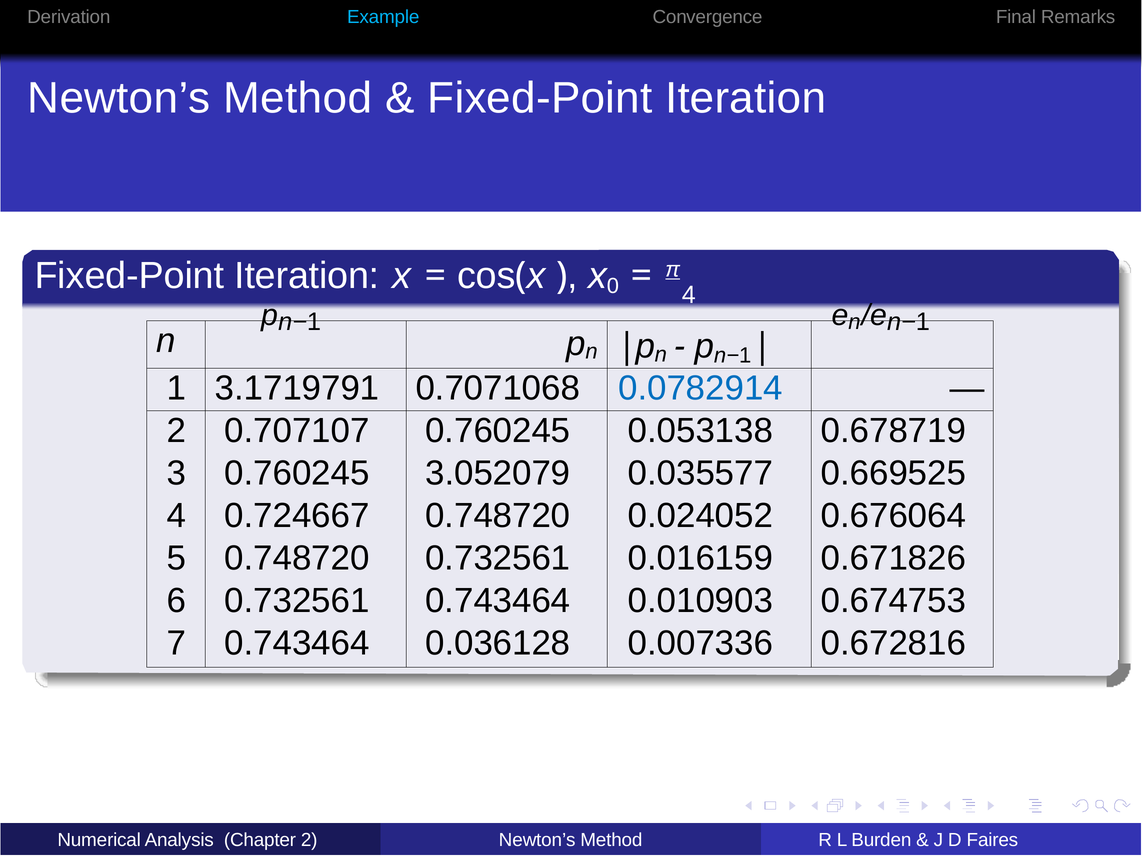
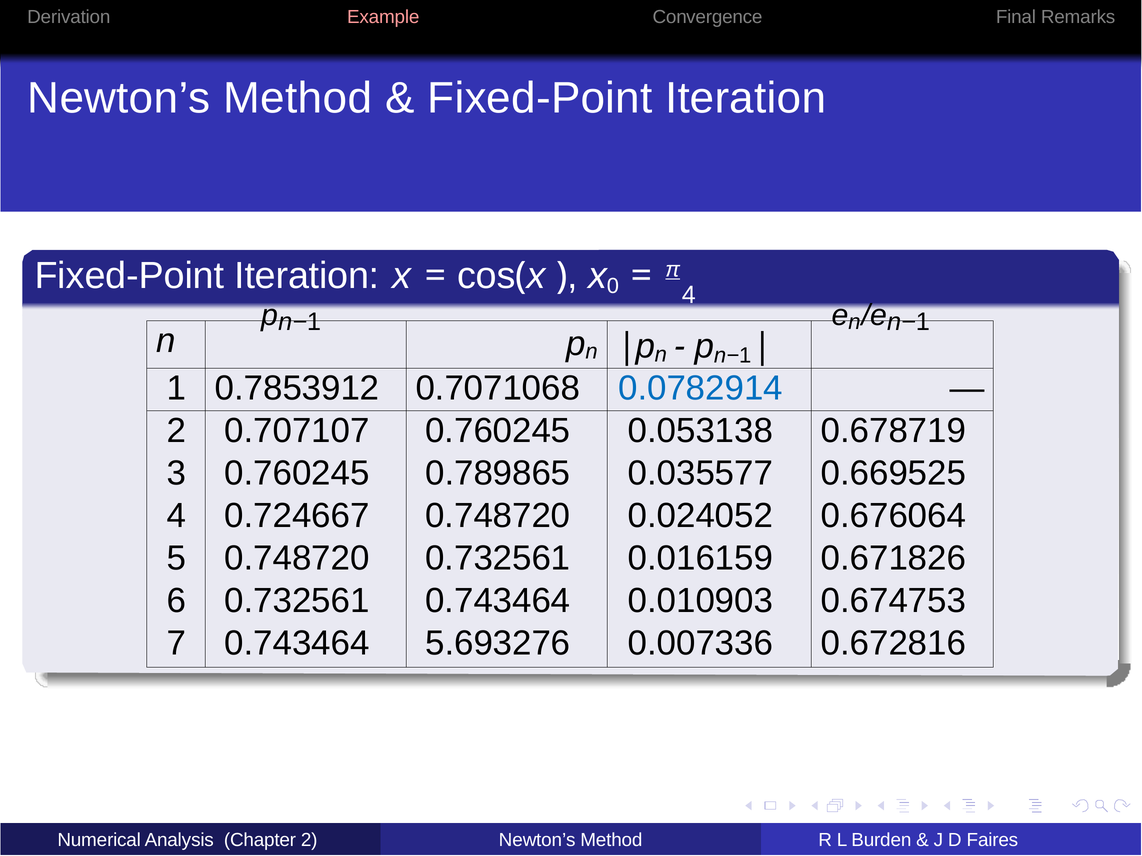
Example colour: light blue -> pink (383, 17)
3.1719791: 3.1719791 -> 0.7853912 (297, 388)
3.052079: 3.052079 -> 0.789865 (498, 473)
0.036128: 0.036128 -> 5.693276 (498, 644)
